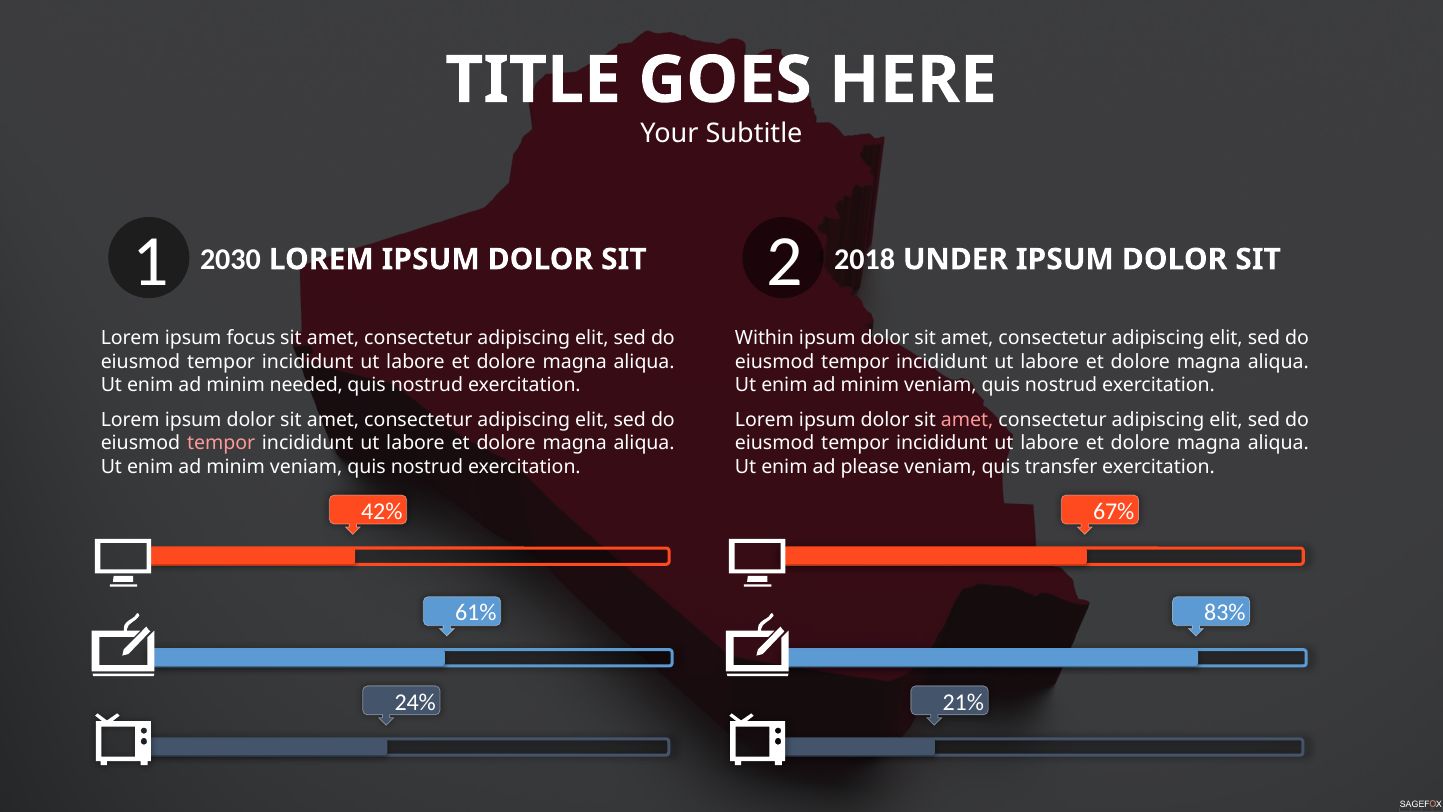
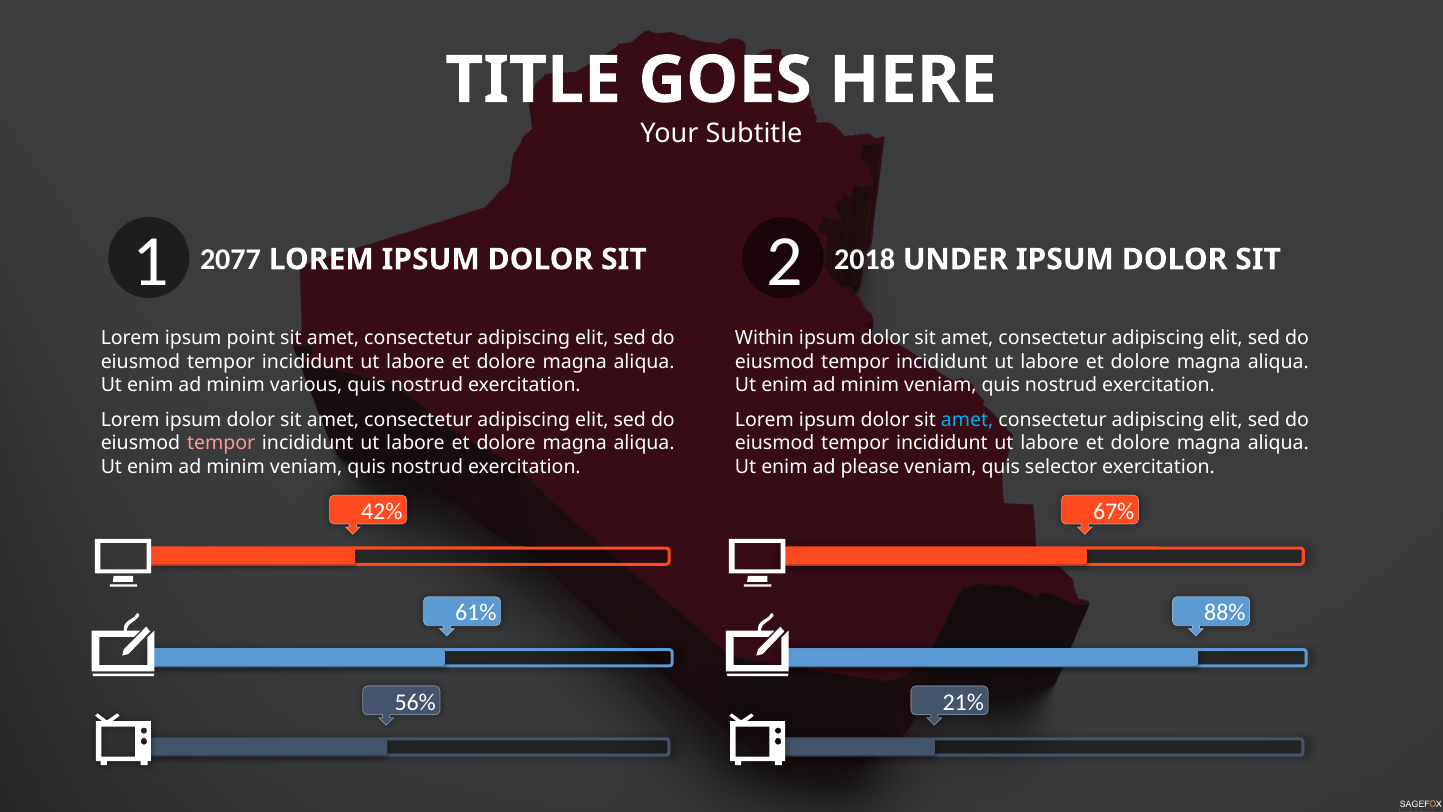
2030: 2030 -> 2077 (230, 259)
focus: focus -> point (251, 338)
needed: needed -> various (306, 385)
amet colour: pink -> light blue (967, 419)
transfer: transfer -> selector (1061, 466)
83%: 83% -> 88% (1225, 613)
24%: 24% -> 56% (415, 702)
